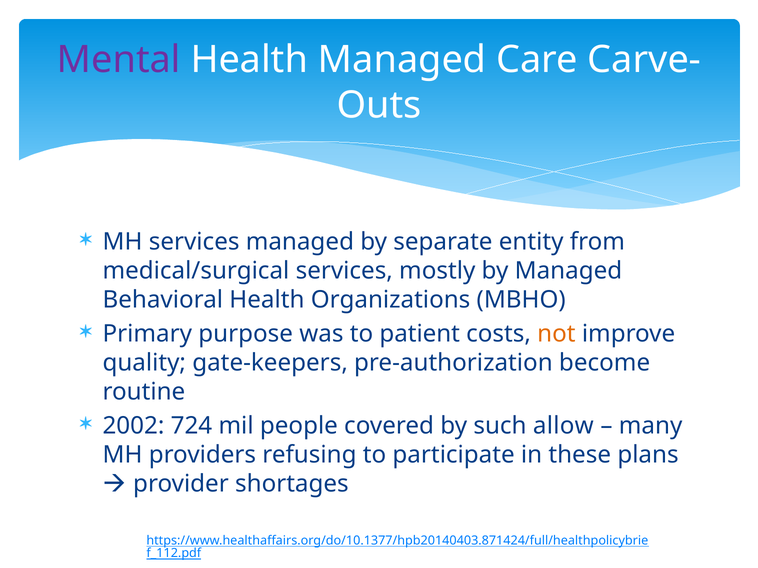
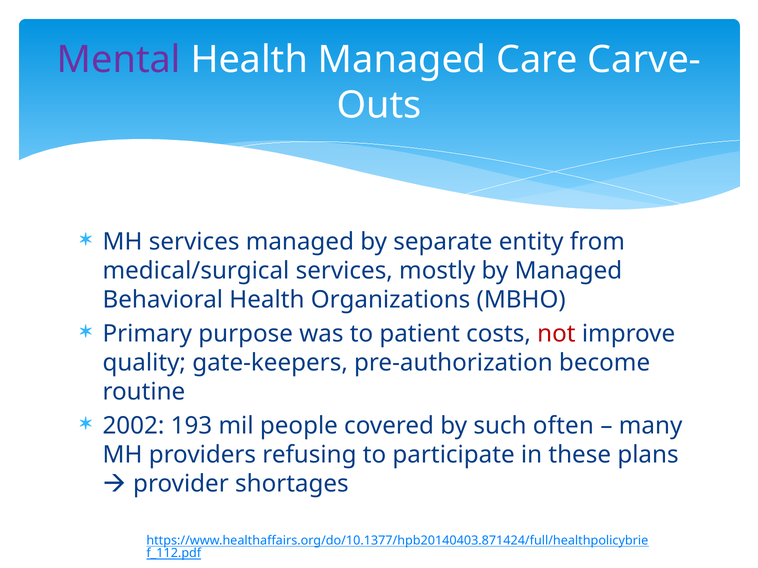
not colour: orange -> red (556, 334)
724: 724 -> 193 (191, 426)
allow: allow -> often (563, 426)
